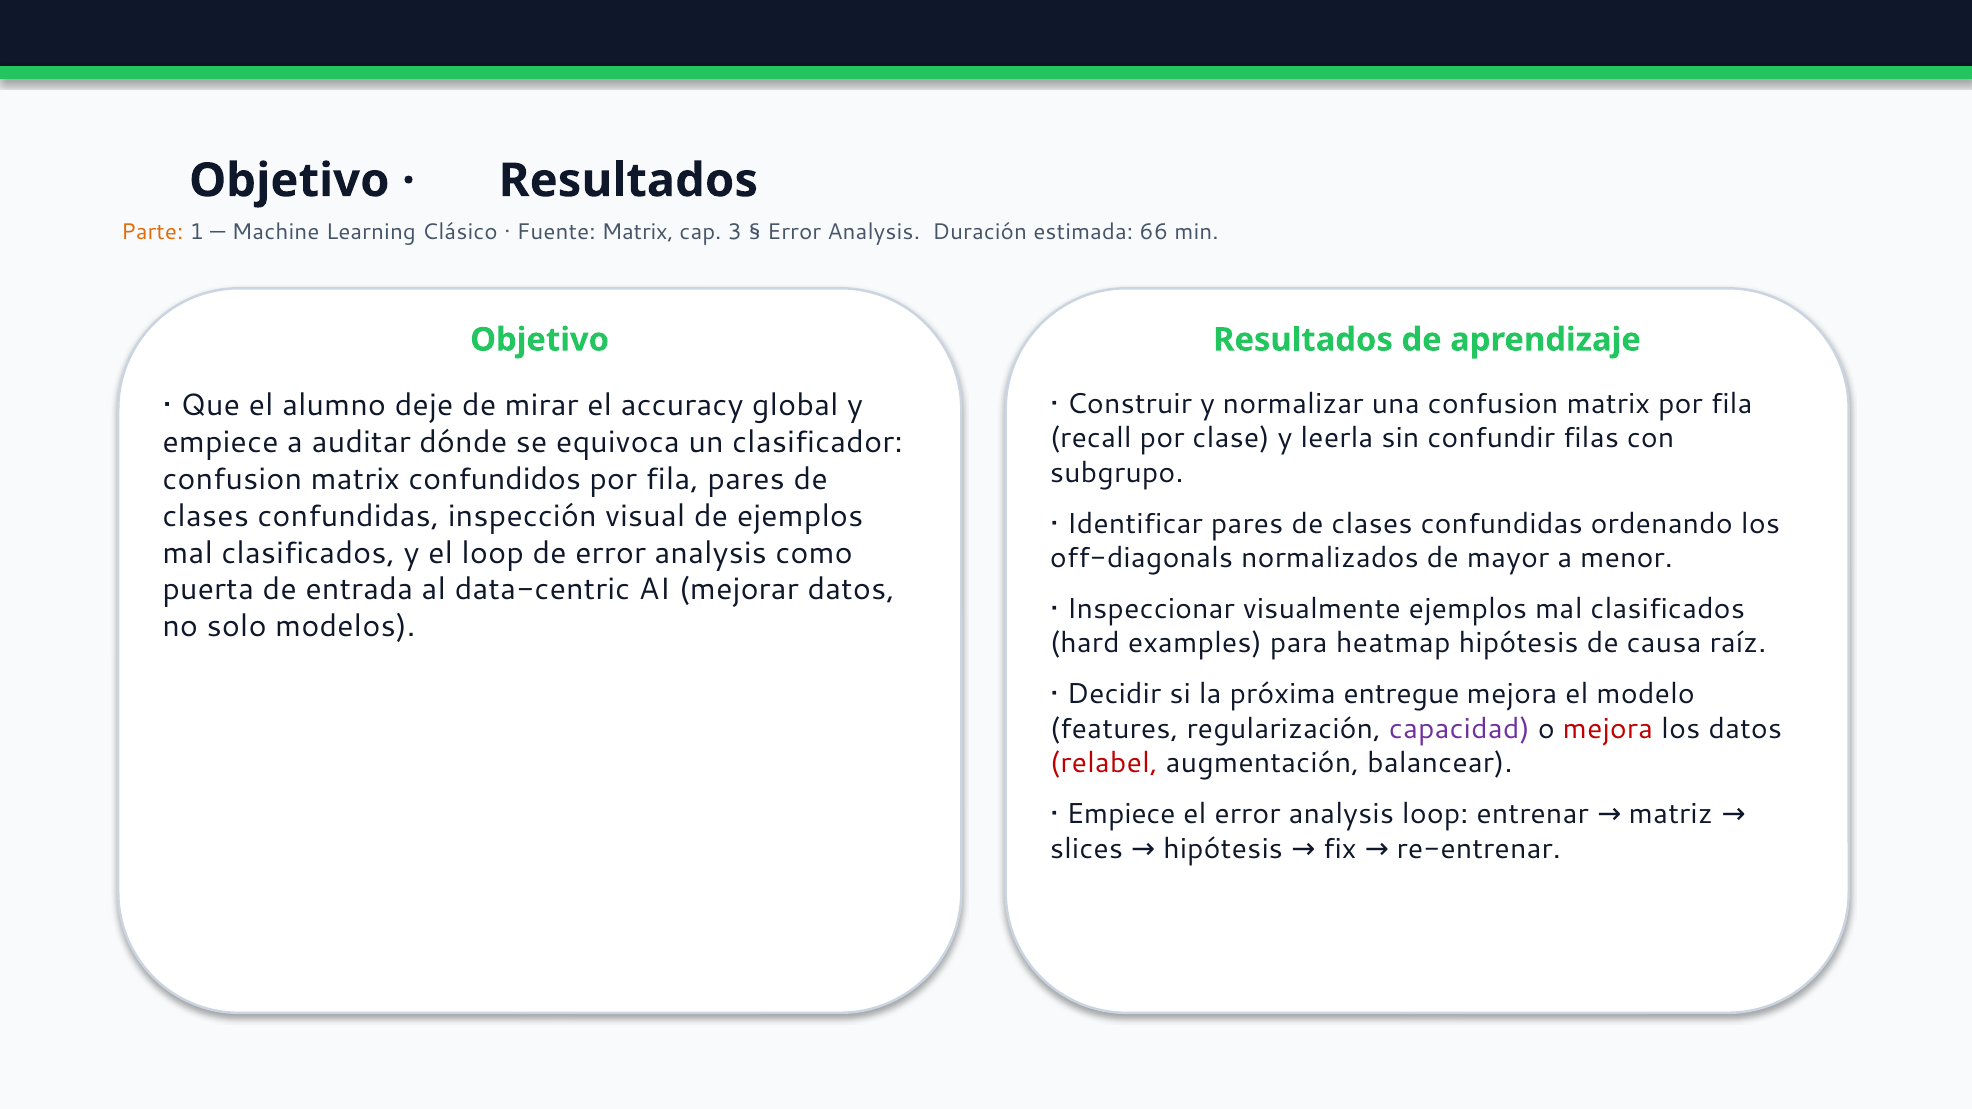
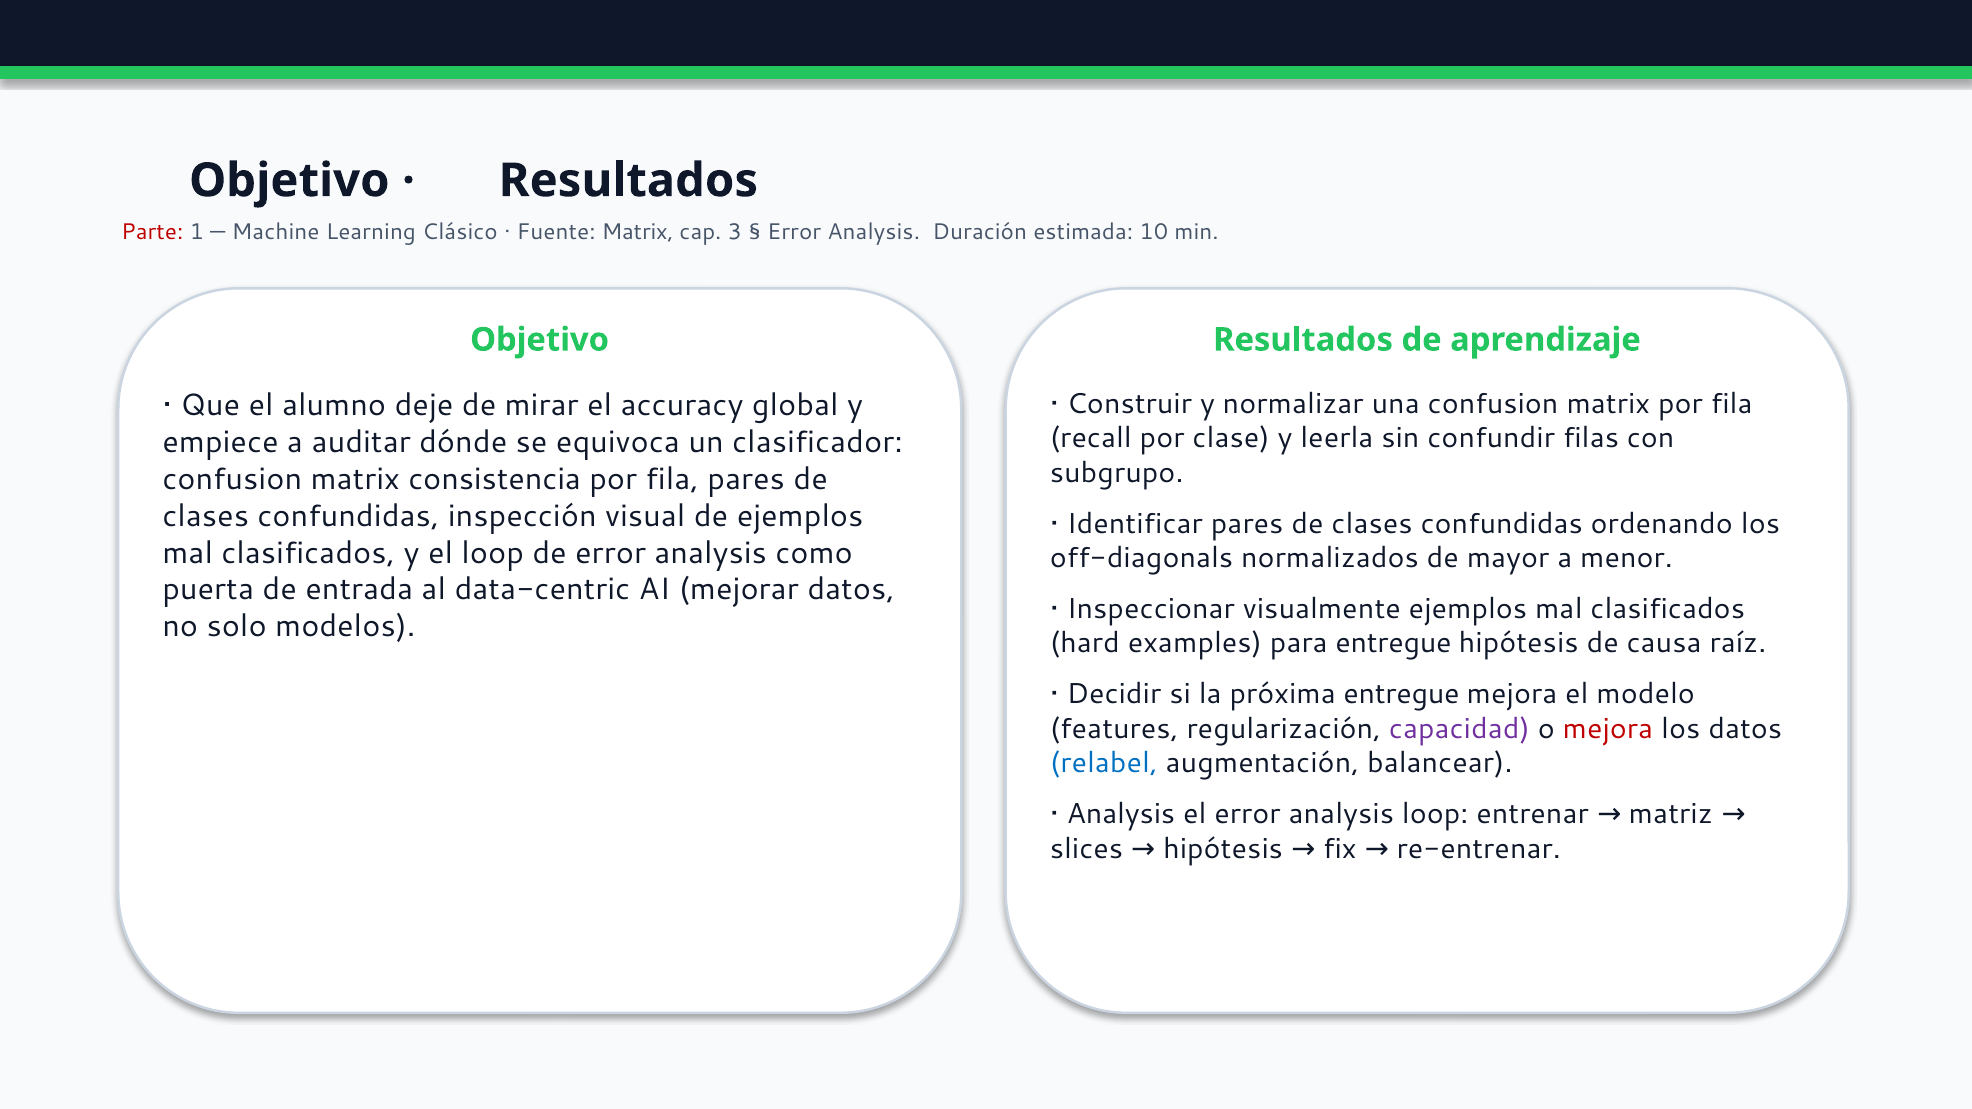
Parte colour: orange -> red (152, 232)
66: 66 -> 10 (1154, 232)
confundidos: confundidos -> consistencia (495, 479)
para heatmap: heatmap -> entregue (1393, 644)
relabel colour: red -> blue (1104, 764)
Empiece: Empiece -> Analysis (1121, 815)
